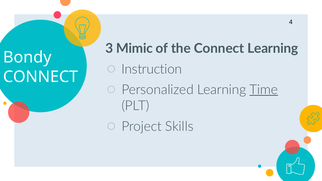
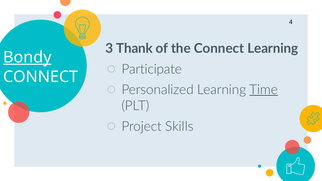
Mimic: Mimic -> Thank (134, 49)
Bondy underline: none -> present (27, 57)
Instruction: Instruction -> Participate (152, 69)
